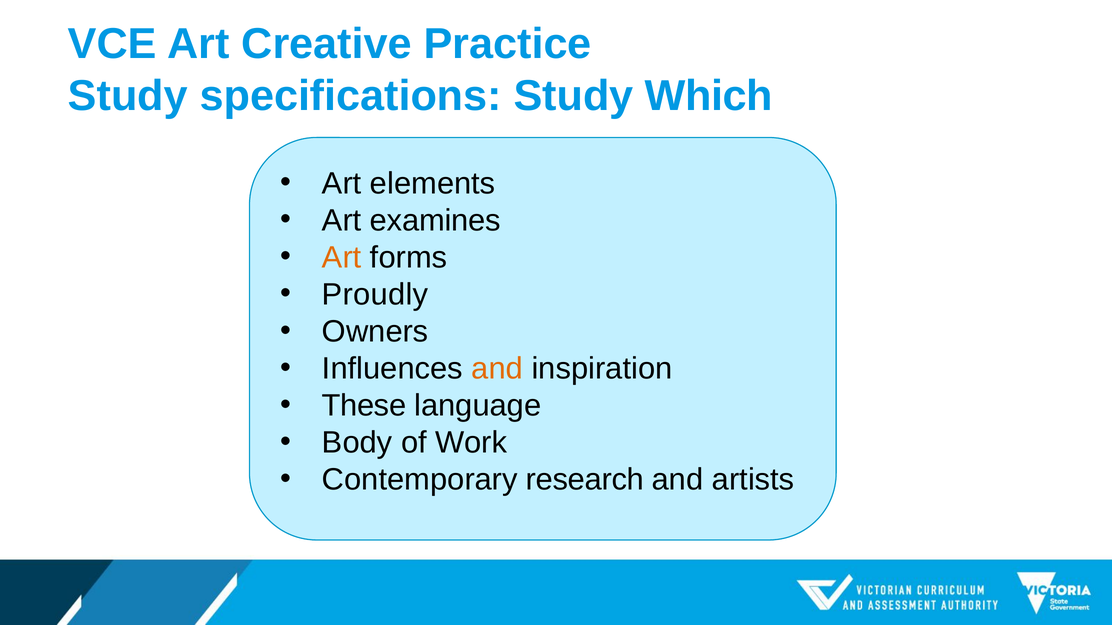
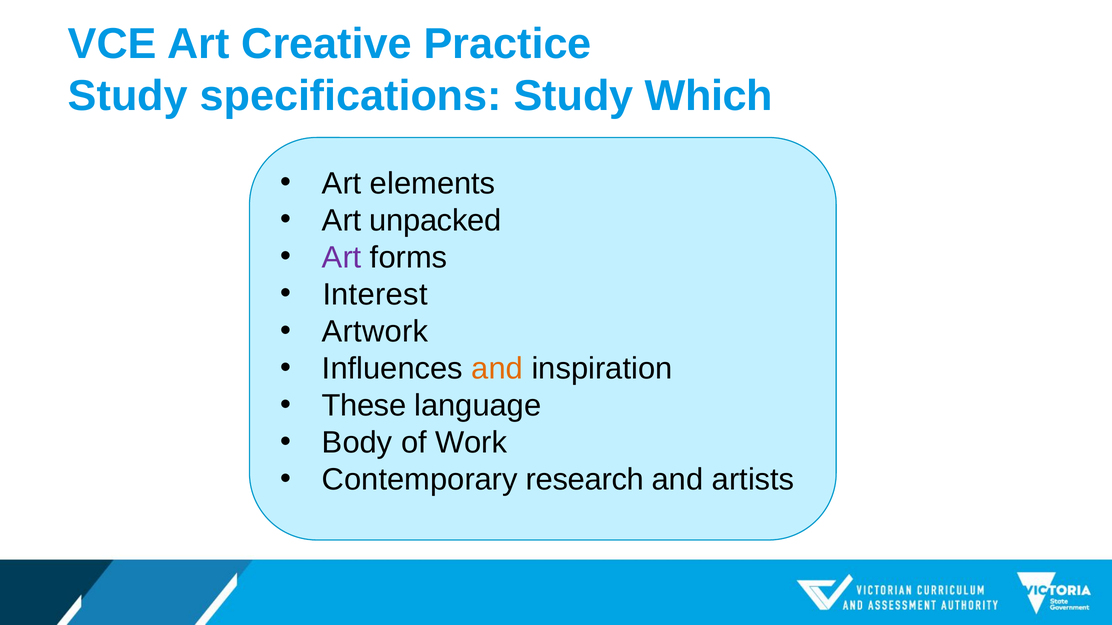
examines: examines -> unpacked (435, 221)
Art colour: orange -> purple (342, 258)
Proudly: Proudly -> Interest (375, 295)
Owners: Owners -> Artwork (375, 332)
